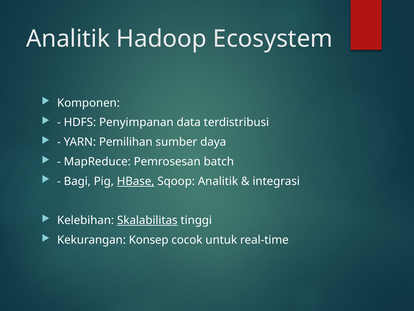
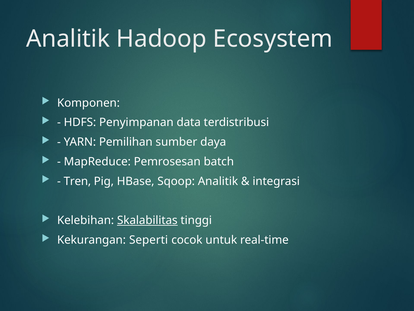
Bagi: Bagi -> Tren (77, 181)
HBase underline: present -> none (136, 181)
Konsep: Konsep -> Seperti (149, 240)
